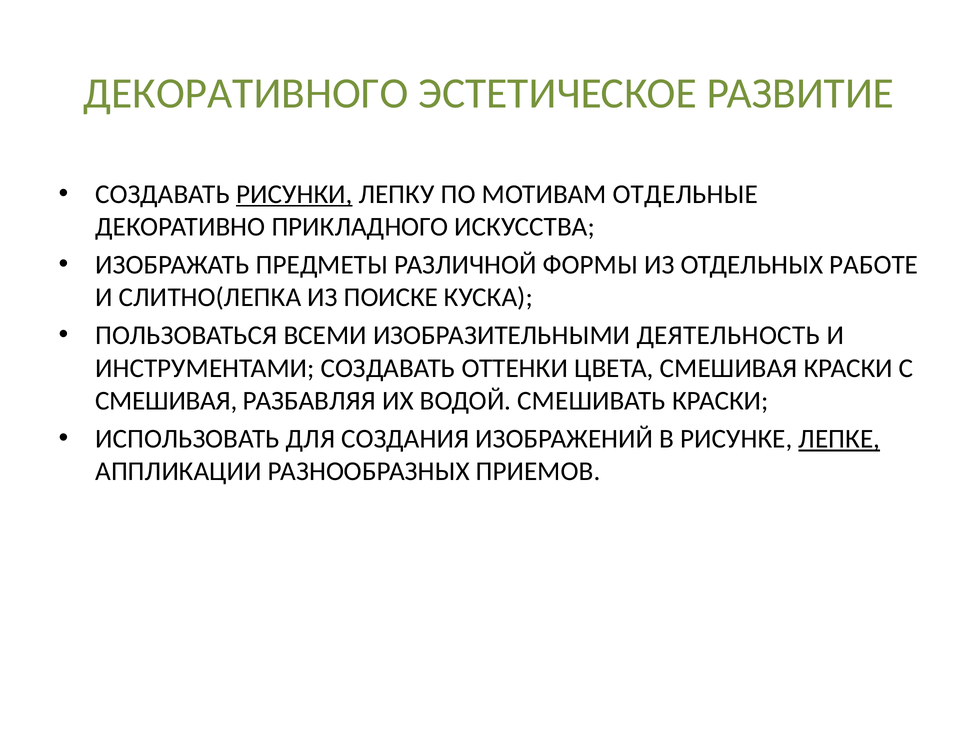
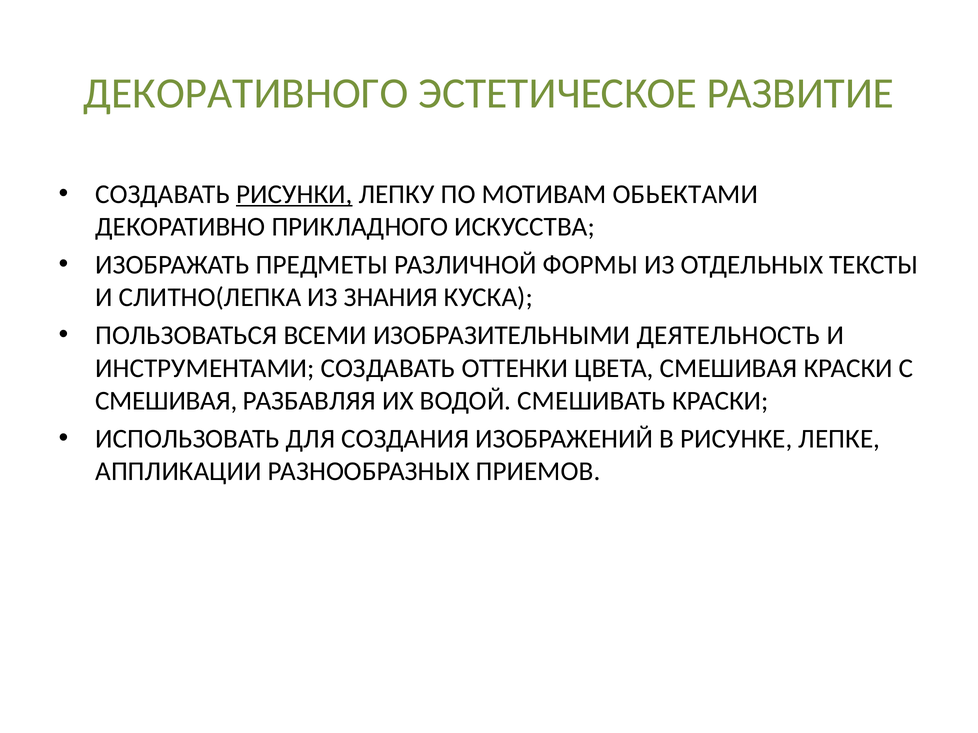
ОТДЕЛЬНЫЕ: ОТДЕЛЬНЫЕ -> ОБЬЕКТАМИ (685, 194)
РАБОТЕ: РАБОТЕ -> ТЕКСТЫ (874, 265)
ПОИСКЕ: ПОИСКЕ -> ЗНАНИЯ (391, 298)
ЛЕПКЕ underline: present -> none (839, 439)
